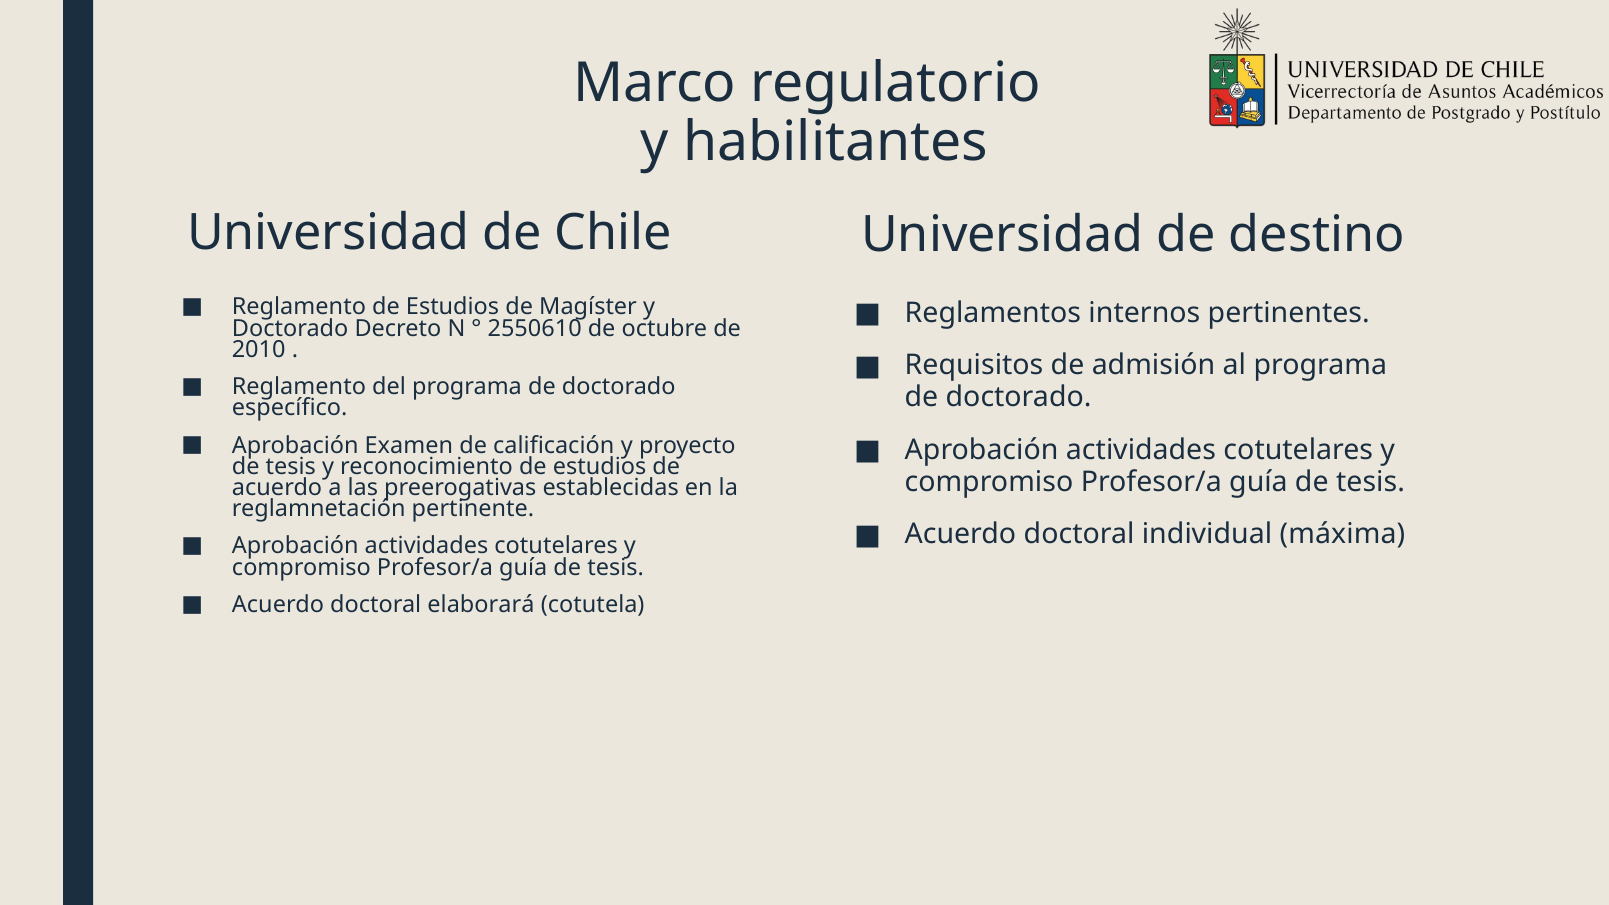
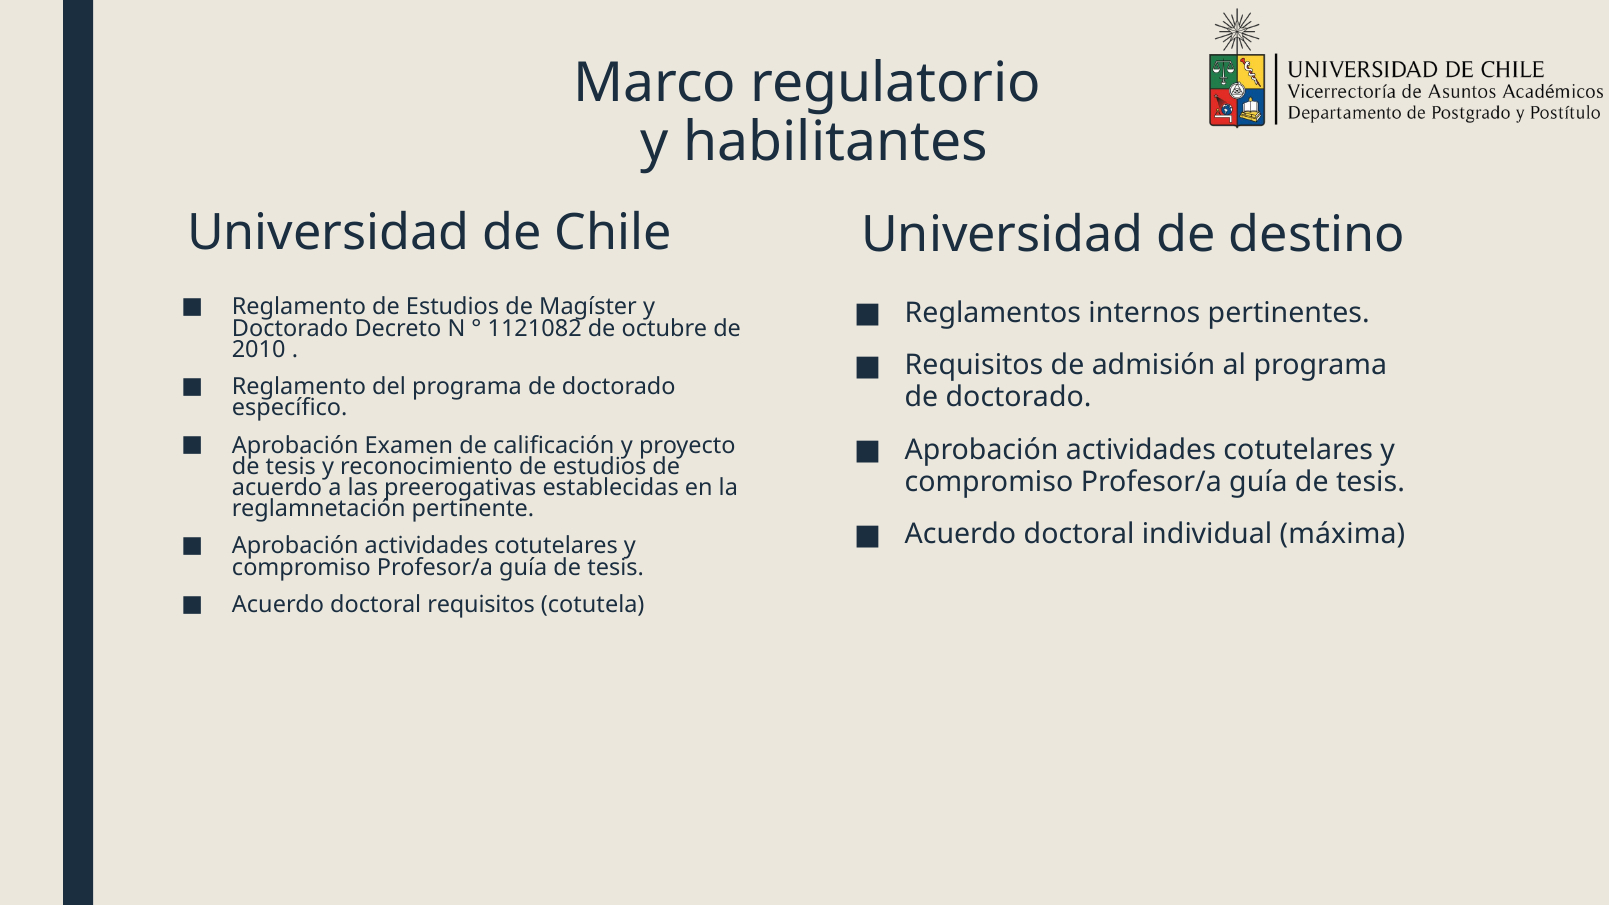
2550610: 2550610 -> 1121082 (535, 328)
doctoral elaborará: elaborará -> requisitos (481, 605)
